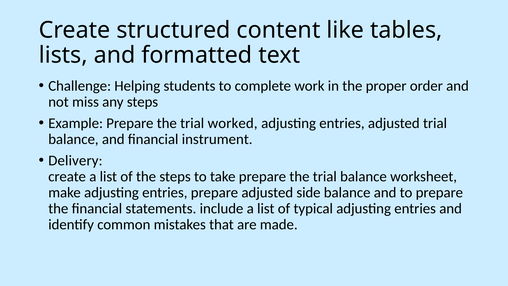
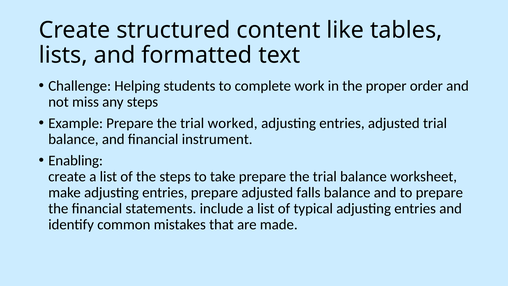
Delivery: Delivery -> Enabling (76, 160)
side: side -> falls (308, 193)
